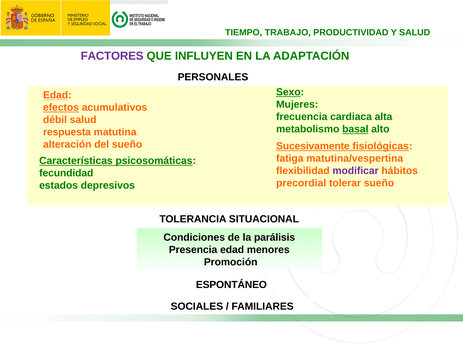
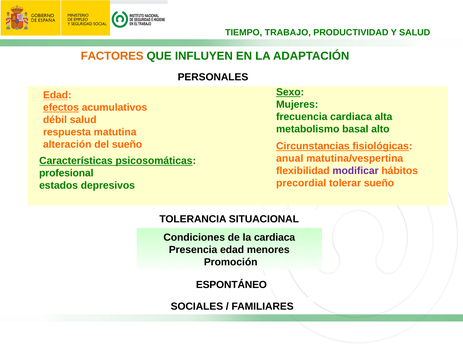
FACTORES colour: purple -> orange (112, 56)
basal underline: present -> none (355, 129)
Sucesivamente: Sucesivamente -> Circunstancias (313, 146)
fatiga: fatiga -> anual (290, 159)
fecundidad: fecundidad -> profesional (66, 173)
la parálisis: parálisis -> cardiaca (275, 237)
